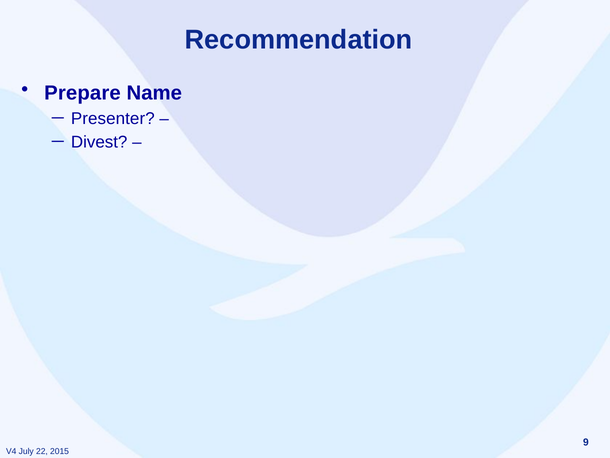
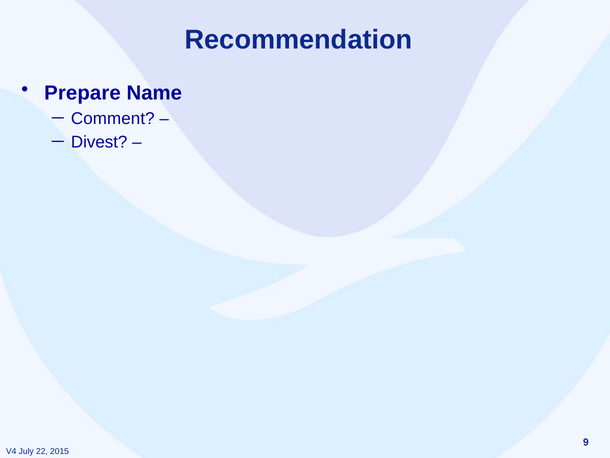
Presenter: Presenter -> Comment (113, 118)
